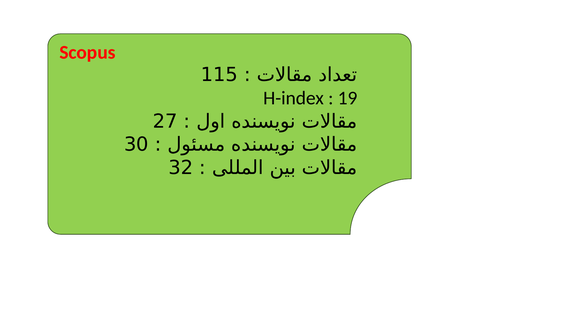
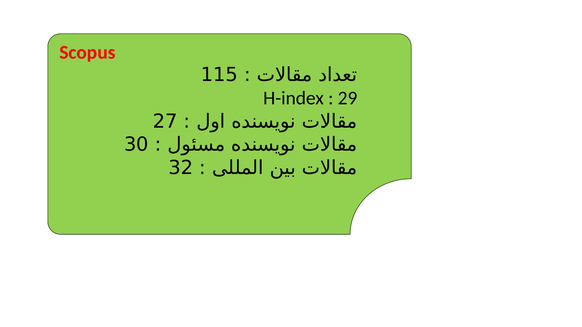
19: 19 -> 29 (348, 98)
